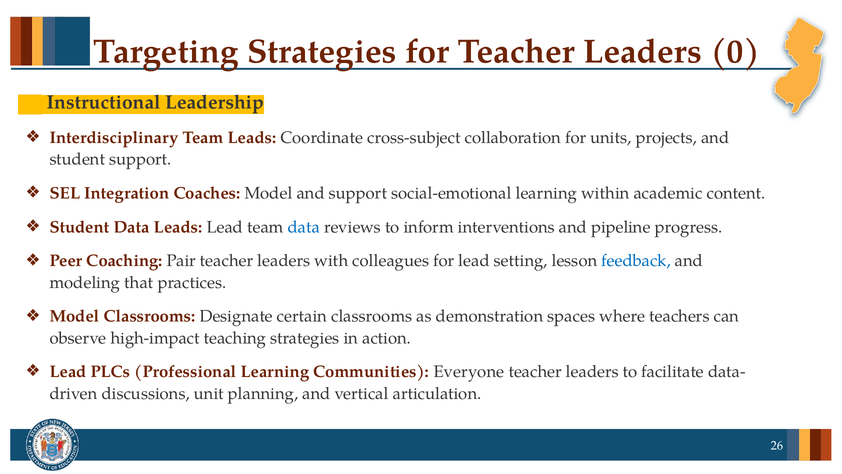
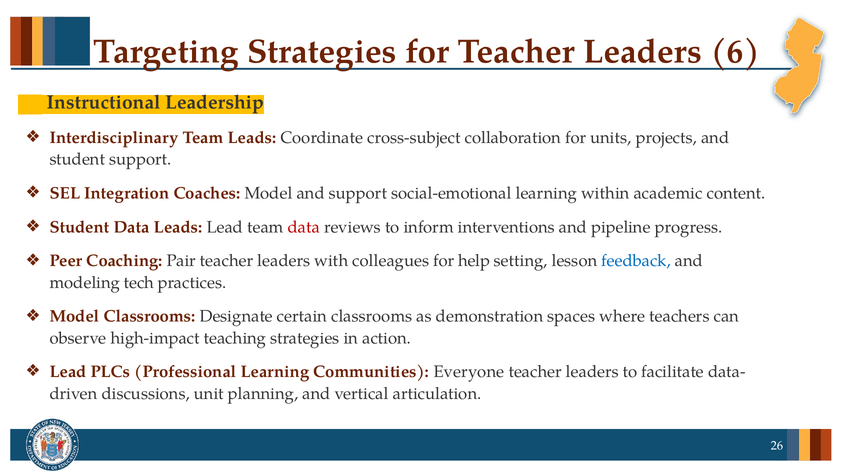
0: 0 -> 6 (735, 52)
data colour: blue -> red (304, 227)
for lead: lead -> help (474, 261)
that: that -> tech (139, 282)
